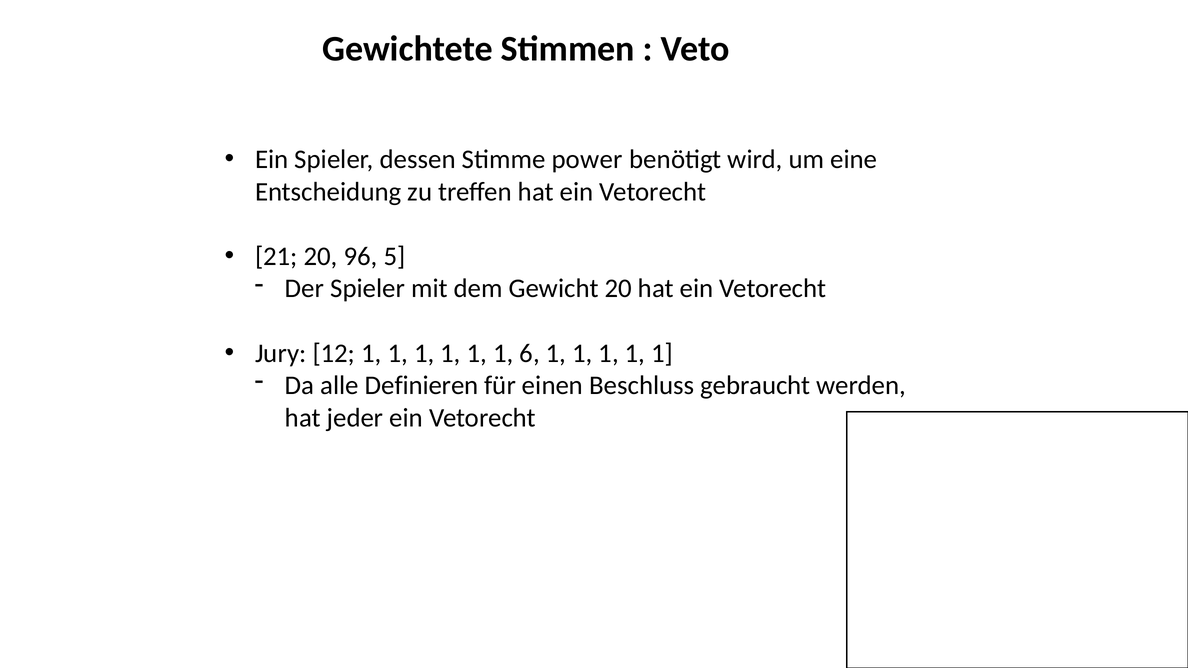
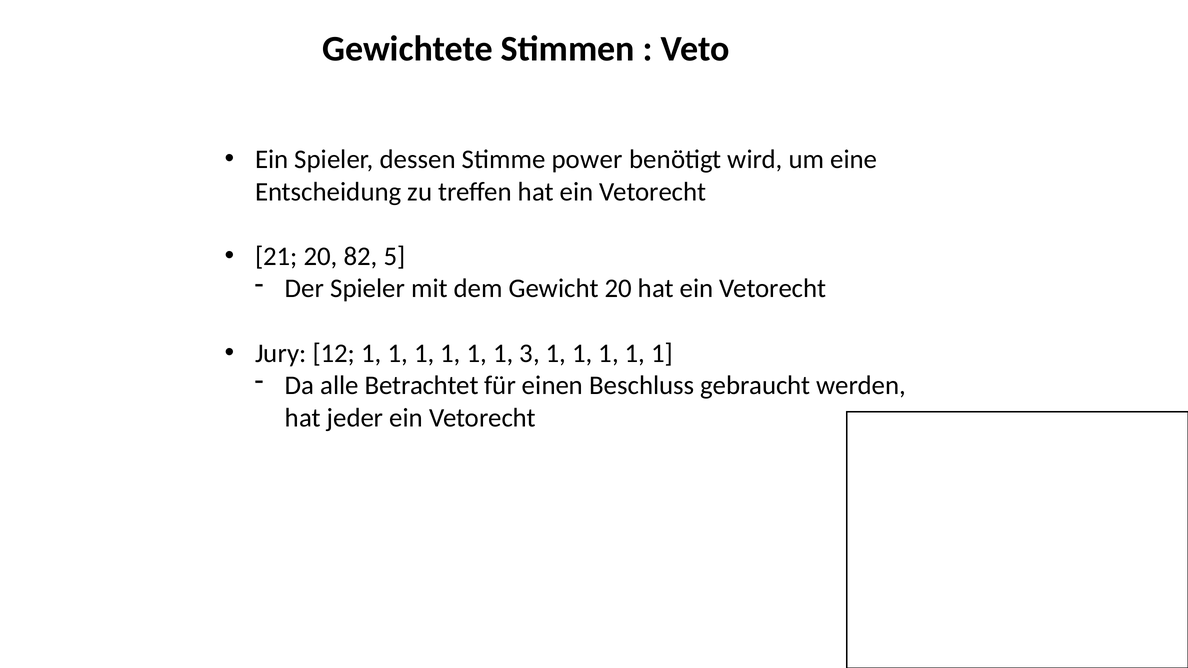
96: 96 -> 82 (361, 256)
6: 6 -> 3 (530, 353)
Definieren: Definieren -> Betrachtet (422, 386)
